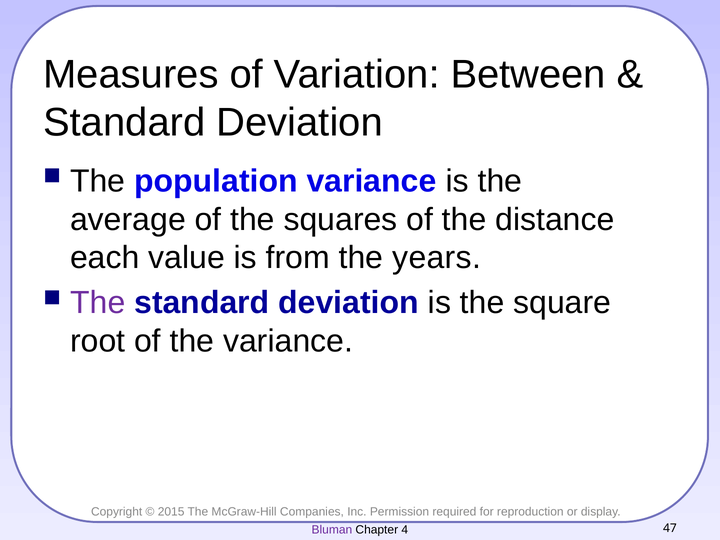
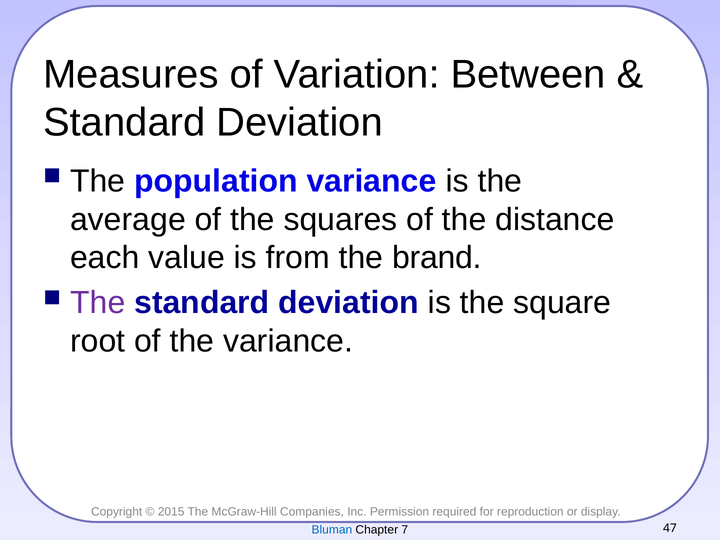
years: years -> brand (437, 258)
Bluman colour: purple -> blue (332, 530)
4: 4 -> 7 (405, 530)
